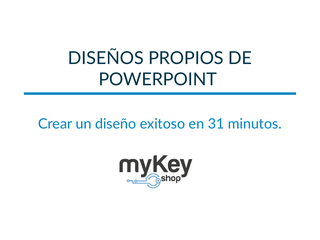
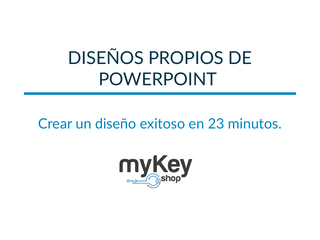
31: 31 -> 23 (216, 124)
